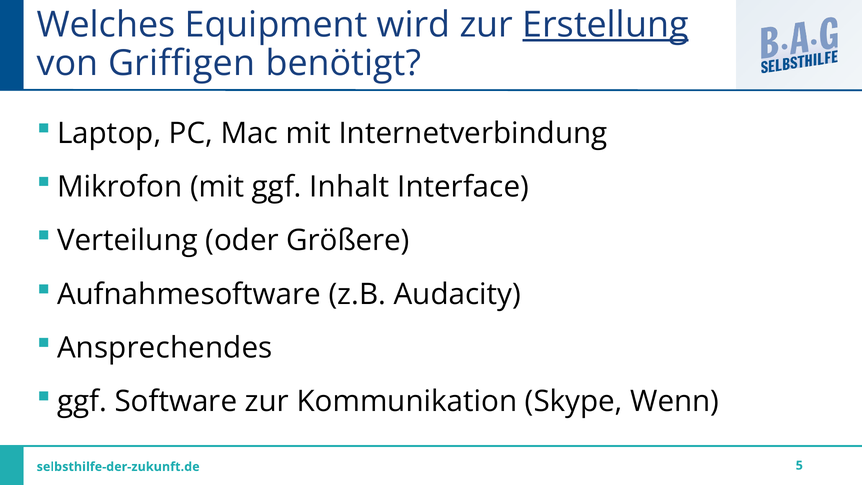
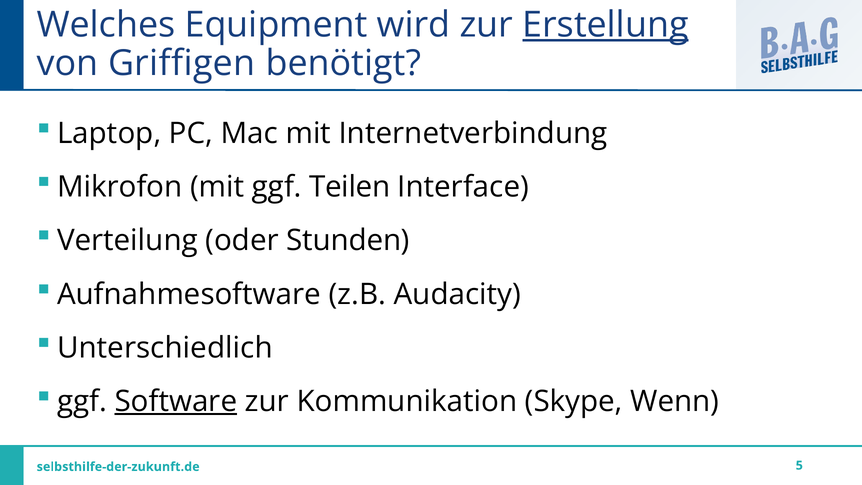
Inhalt: Inhalt -> Teilen (350, 187)
Größere: Größere -> Stunden (348, 241)
Ansprechendes: Ansprechendes -> Unterschiedlich (165, 348)
Software underline: none -> present (176, 401)
